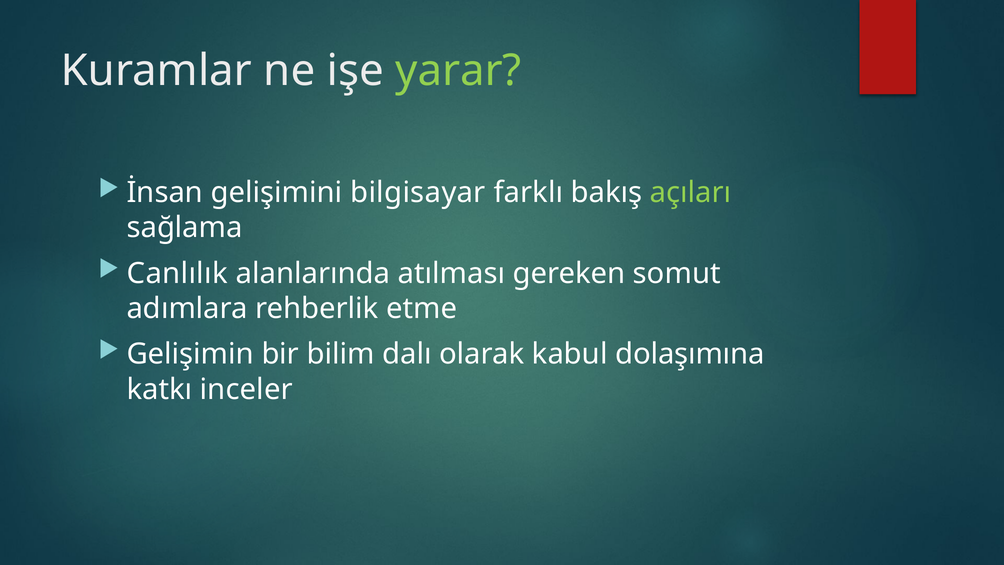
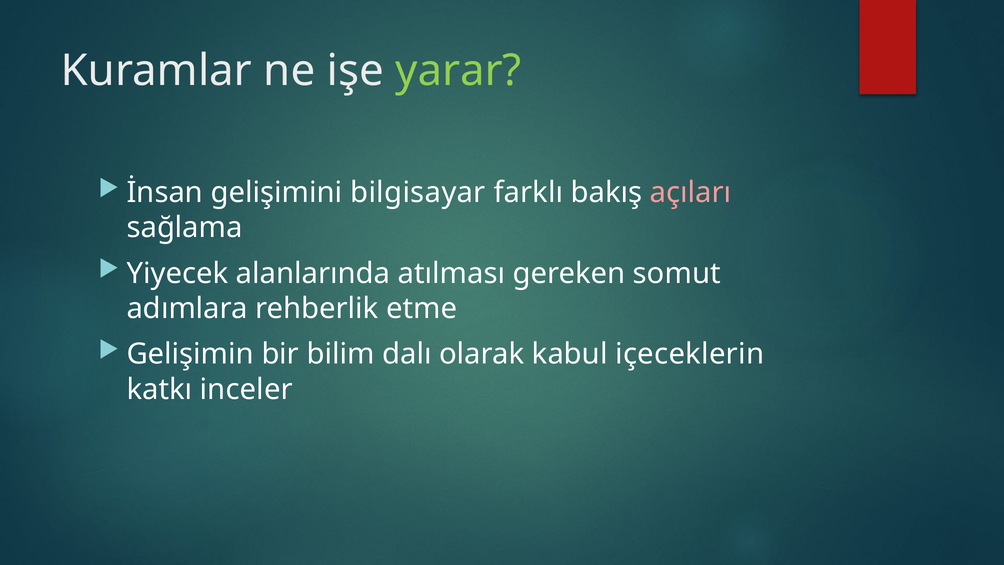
açıları colour: light green -> pink (690, 192)
Canlılık: Canlılık -> Yiyecek (177, 273)
dolaşımına: dolaşımına -> içeceklerin (690, 354)
